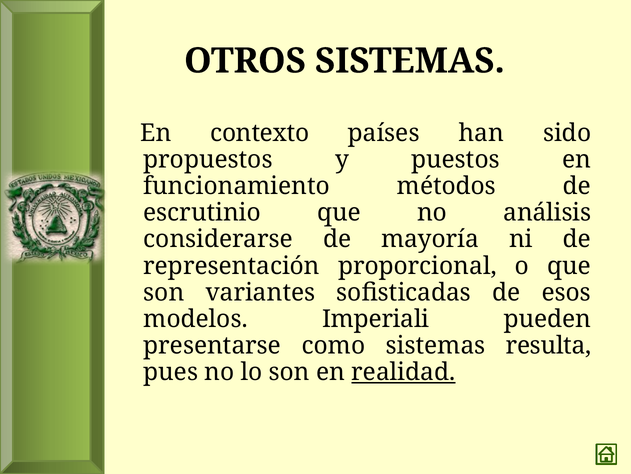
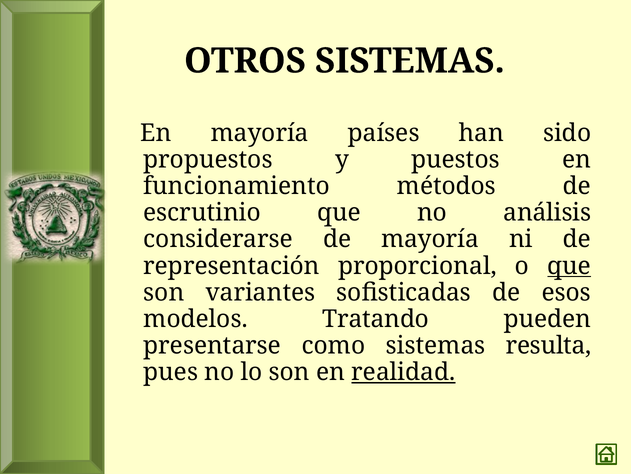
En contexto: contexto -> mayoría (260, 133)
que underline: none -> present (569, 266)
Imperiali: Imperiali -> Tratando (376, 319)
